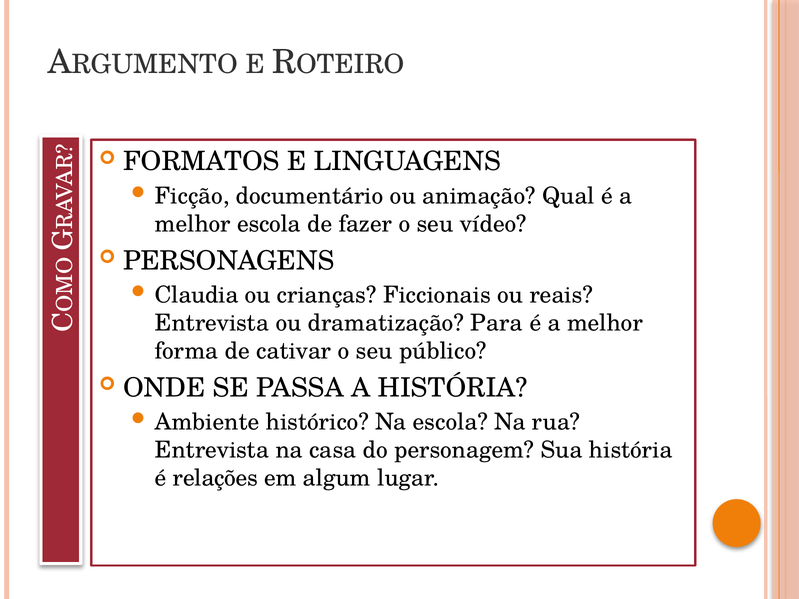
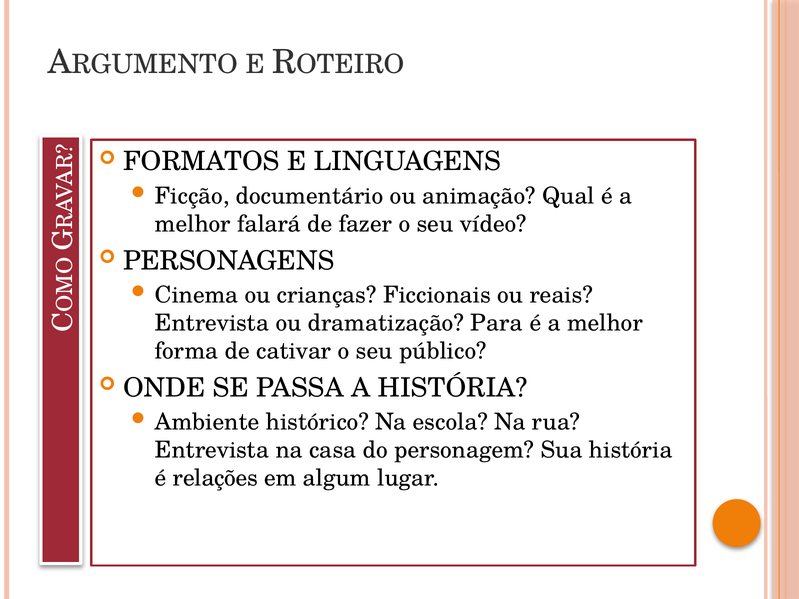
melhor escola: escola -> falará (269, 224)
Claudia: Claudia -> Cinema (197, 295)
